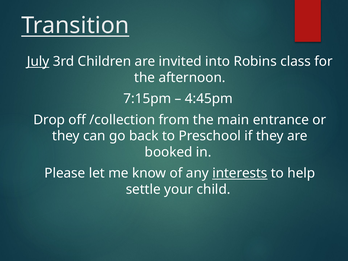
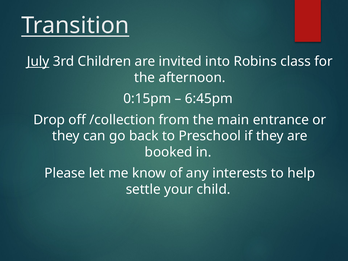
7:15pm: 7:15pm -> 0:15pm (147, 99)
4:45pm: 4:45pm -> 6:45pm (209, 99)
interests underline: present -> none (240, 173)
